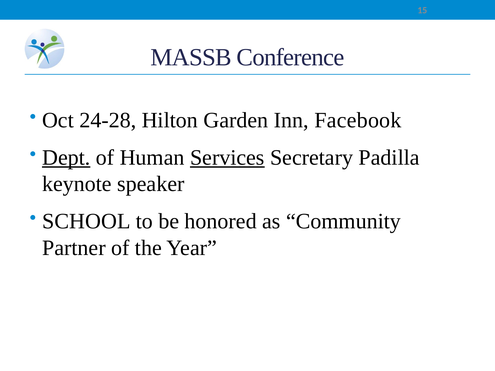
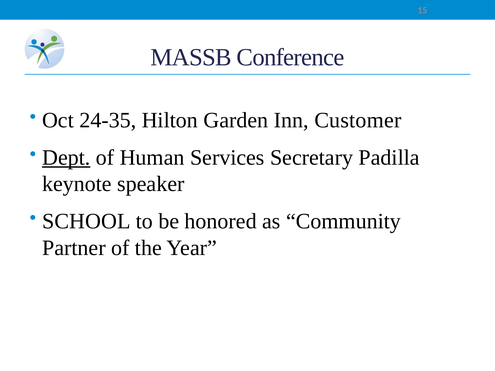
24-28: 24-28 -> 24-35 (108, 120)
Facebook: Facebook -> Customer (358, 120)
Services underline: present -> none (227, 158)
